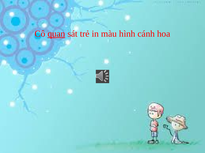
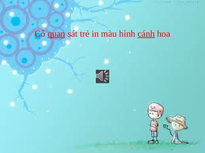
cánh underline: none -> present (146, 34)
